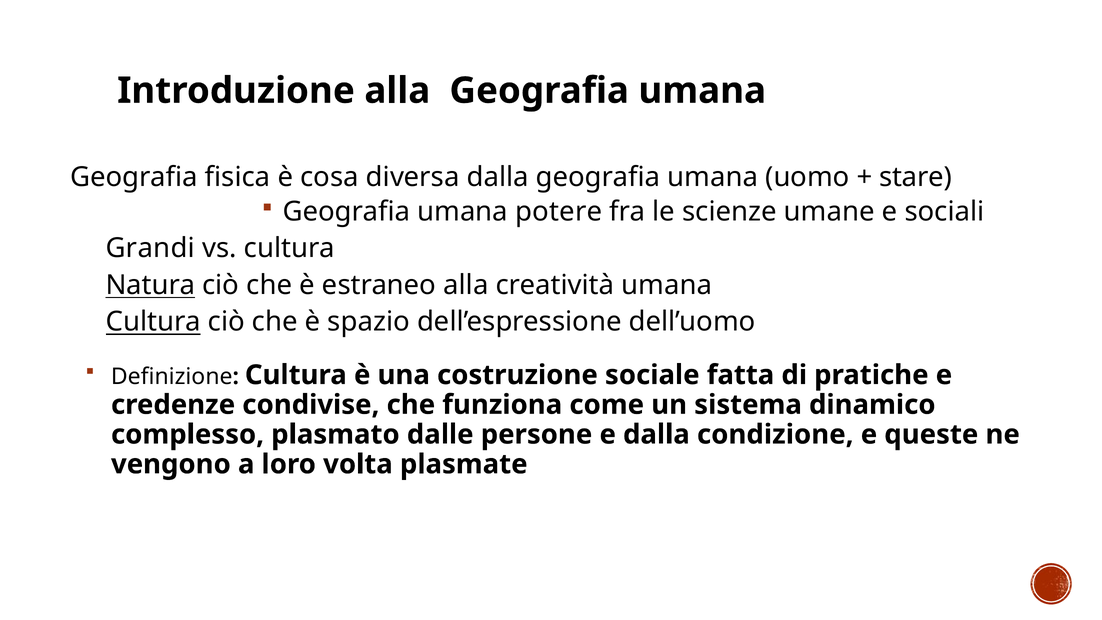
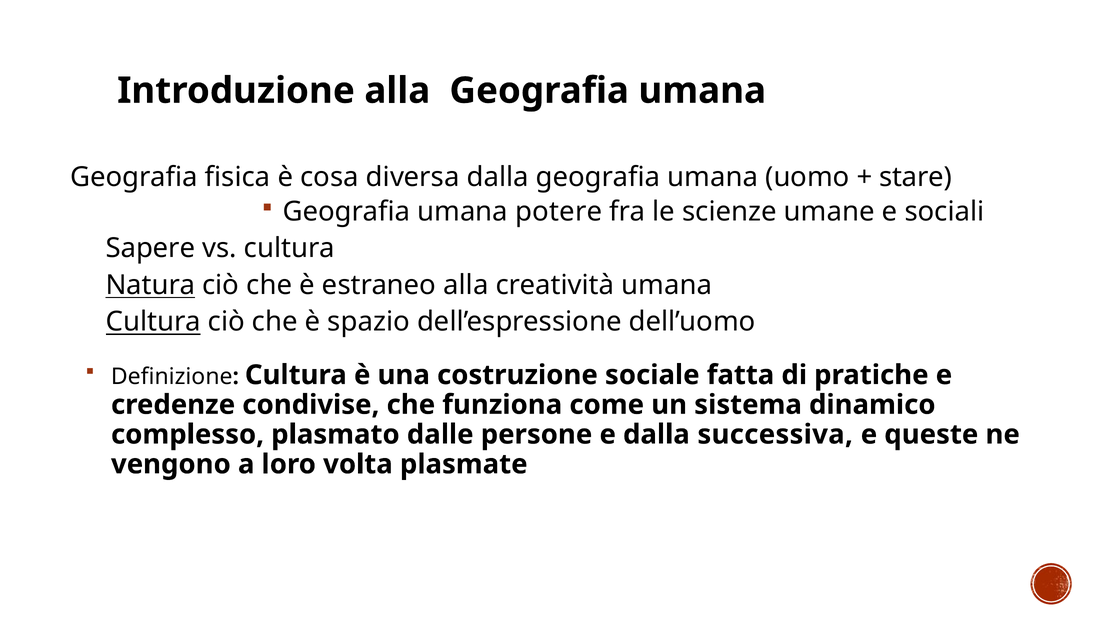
Grandi: Grandi -> Sapere (150, 248)
condizione: condizione -> successiva (775, 434)
